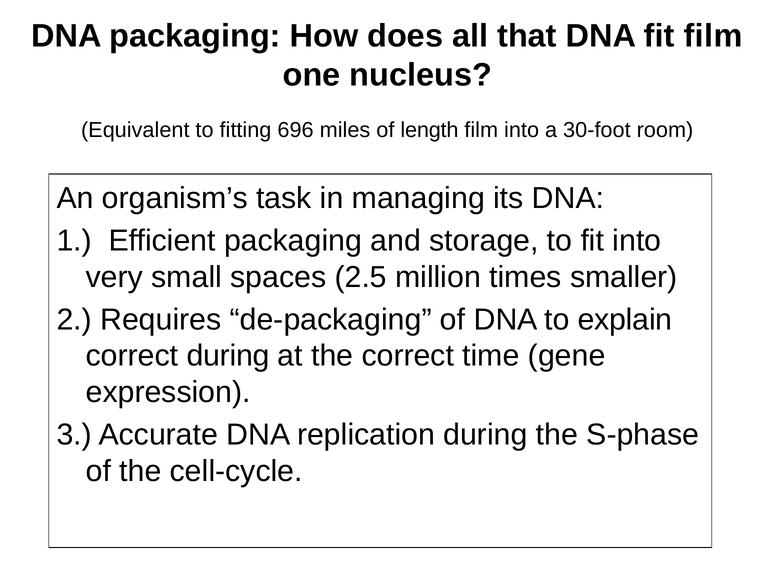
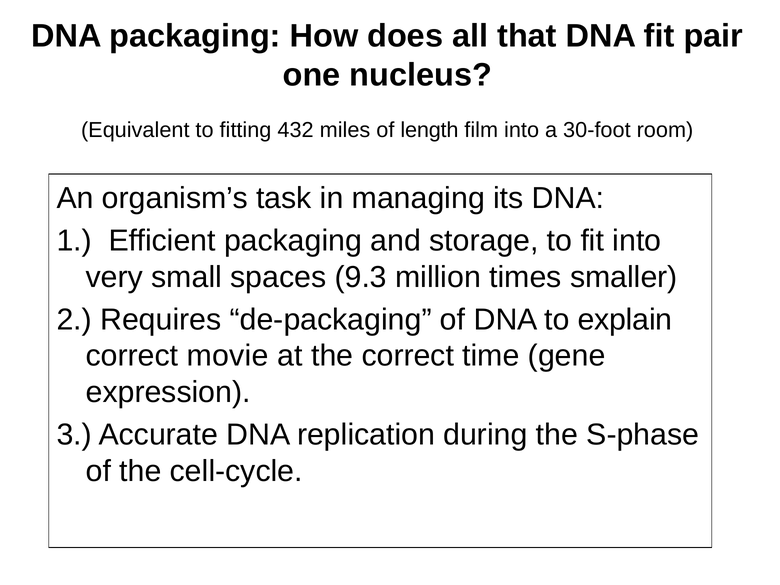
fit film: film -> pair (713, 36)
696: 696 -> 432 (296, 130)
2.5: 2.5 -> 9.3 (361, 277)
correct during: during -> movie (228, 356)
